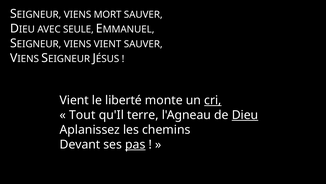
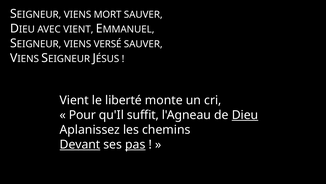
AVEC SEULE: SEULE -> VIENT (78, 29)
VIENS VIENT: VIENT -> VERSÉ (108, 44)
cri underline: present -> none (213, 100)
Tout: Tout -> Pour (82, 115)
terre: terre -> suffit (143, 115)
Devant underline: none -> present (80, 144)
